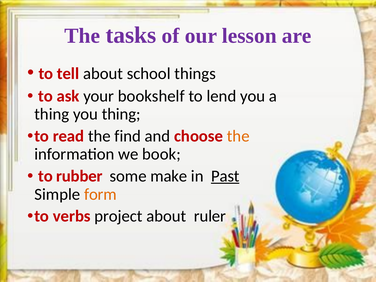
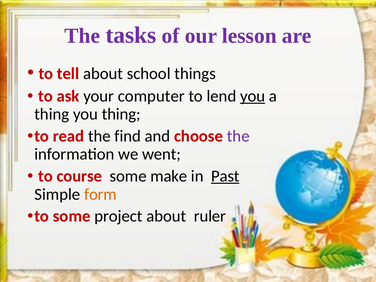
bookshelf: bookshelf -> computer (151, 96)
you underline: none -> present (253, 96)
the colour: orange -> purple (238, 136)
book: book -> went (161, 154)
rubber: rubber -> course (79, 176)
to verbs: verbs -> some (72, 216)
